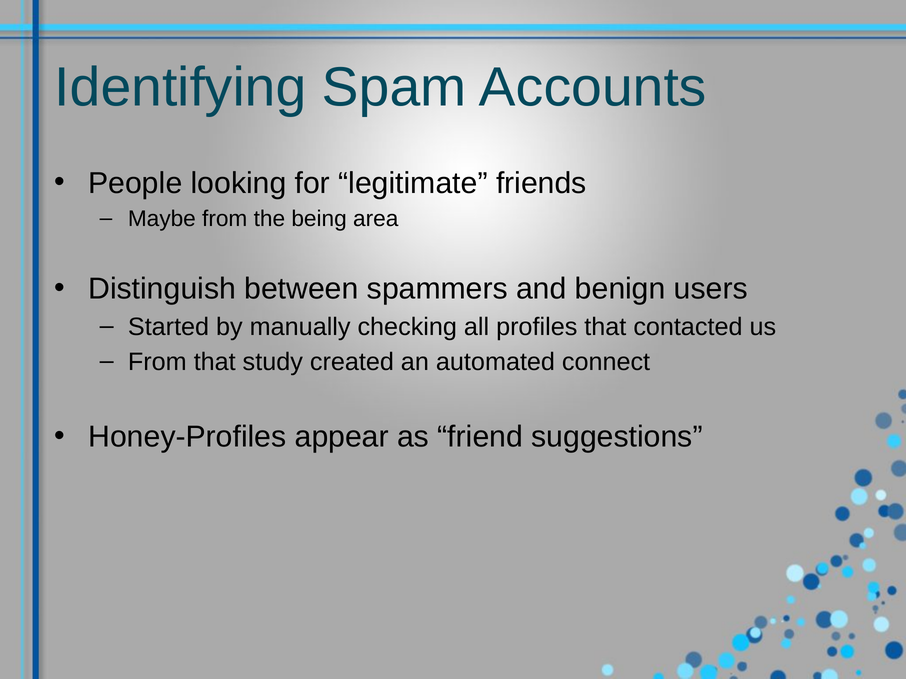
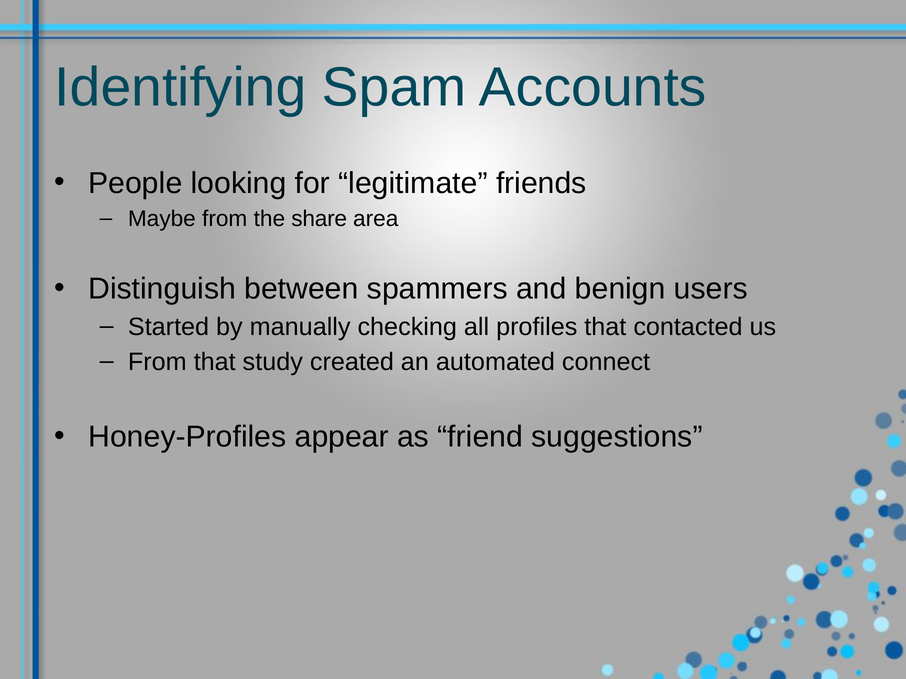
being: being -> share (319, 219)
